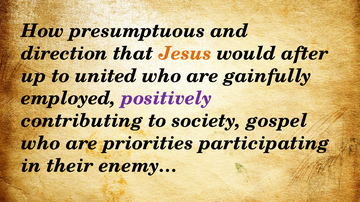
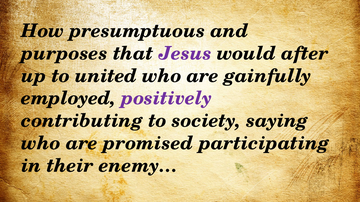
direction: direction -> purposes (64, 54)
Jesus colour: orange -> purple (185, 54)
gospel: gospel -> saying (277, 121)
priorities: priorities -> promised (148, 144)
